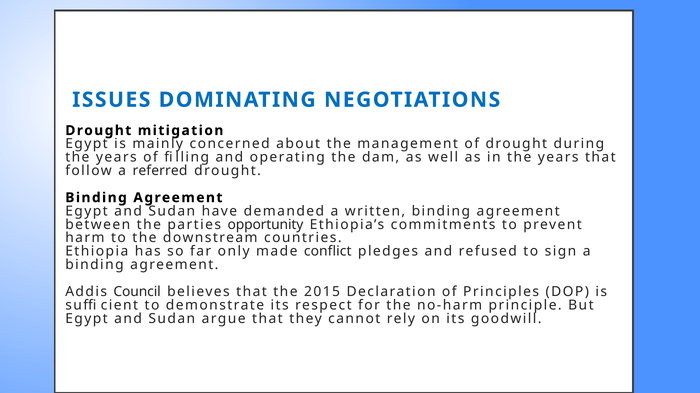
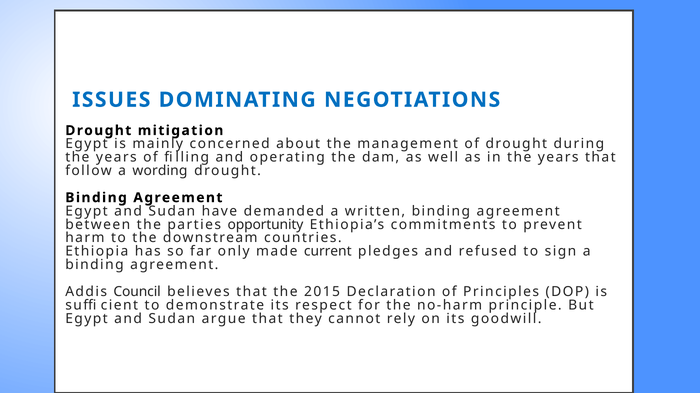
referred: referred -> wording (160, 171)
conflict: conflict -> current (328, 252)
